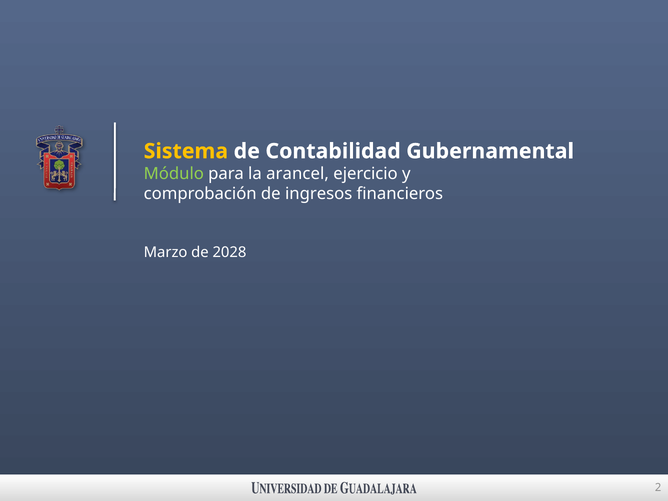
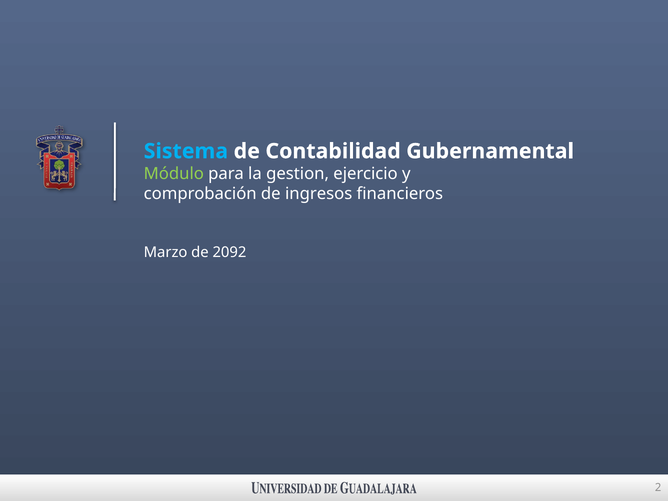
Sistema colour: yellow -> light blue (186, 151)
arancel: arancel -> gestion (298, 174)
2028: 2028 -> 2092 (229, 252)
